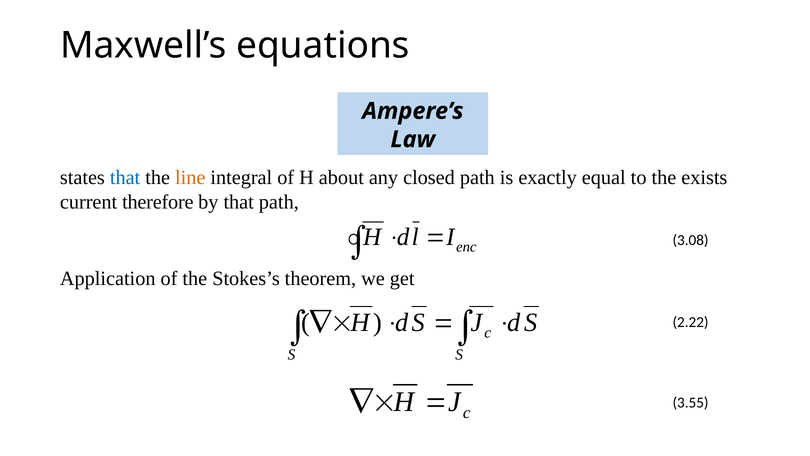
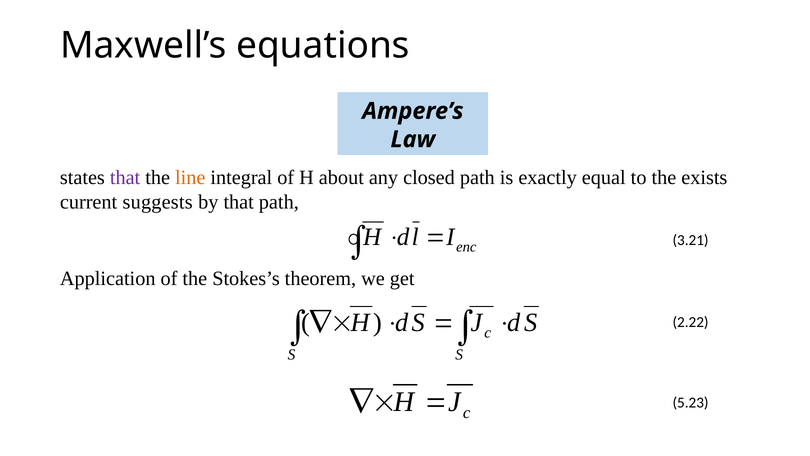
that colour: blue -> purple (125, 177)
therefore: therefore -> suggests (158, 202)
3.08: 3.08 -> 3.21 (691, 240)
3.55: 3.55 -> 5.23 (691, 402)
